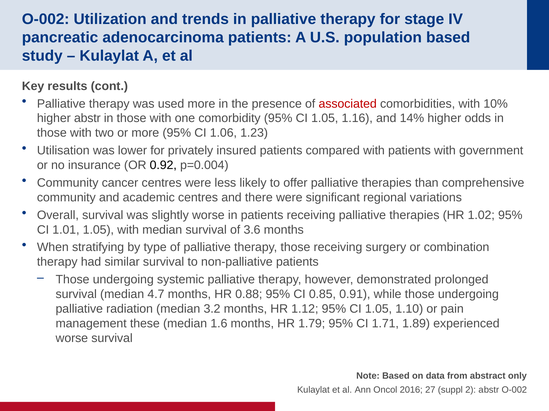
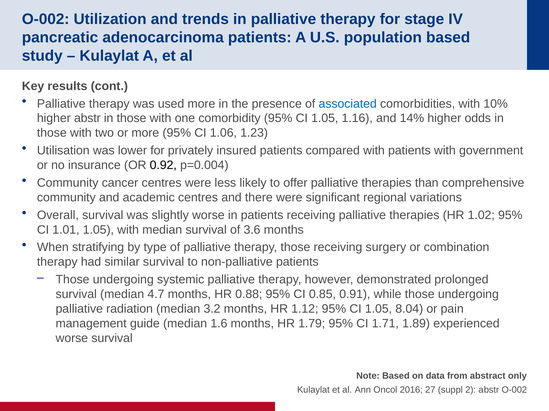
associated colour: red -> blue (348, 104)
1.10: 1.10 -> 8.04 (409, 309)
these: these -> guide (145, 324)
